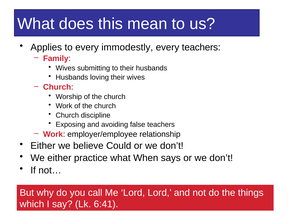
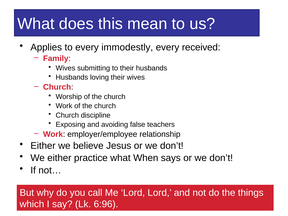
every teachers: teachers -> received (201, 47)
Could: Could -> Jesus (119, 146)
6:41: 6:41 -> 6:96 (106, 204)
